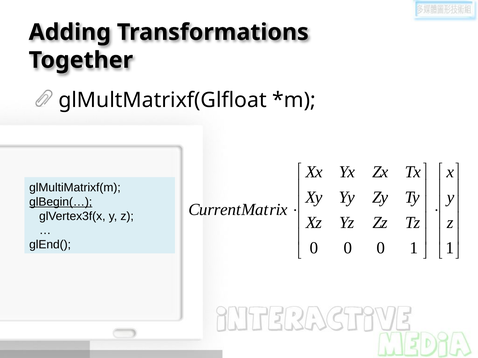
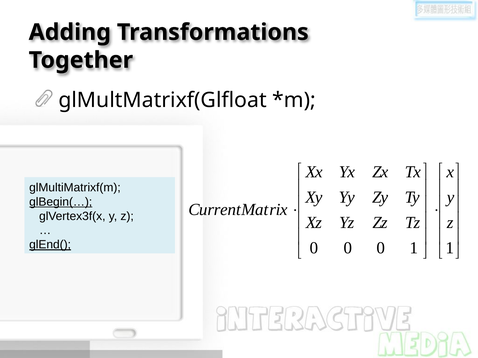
glEnd( underline: none -> present (50, 245)
